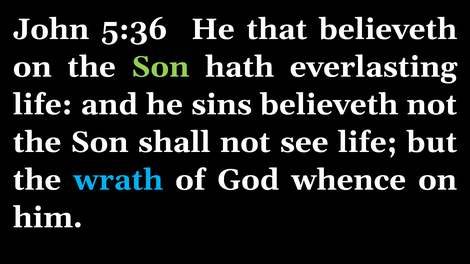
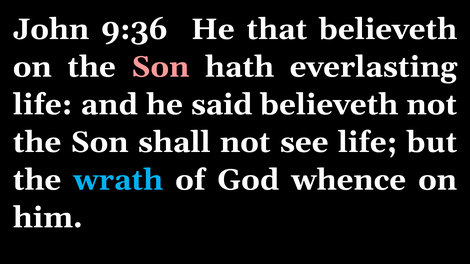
5:36: 5:36 -> 9:36 (134, 29)
Son colour: light green -> pink (160, 67)
sins: sins -> said (222, 105)
